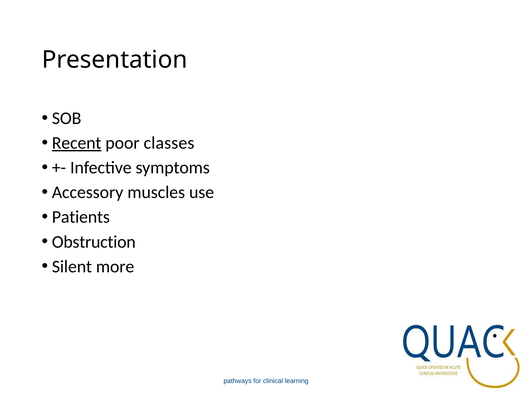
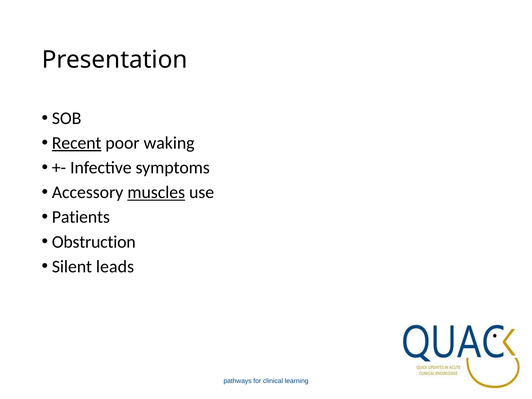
classes: classes -> waking (169, 143)
muscles underline: none -> present (156, 192)
more: more -> leads (115, 267)
